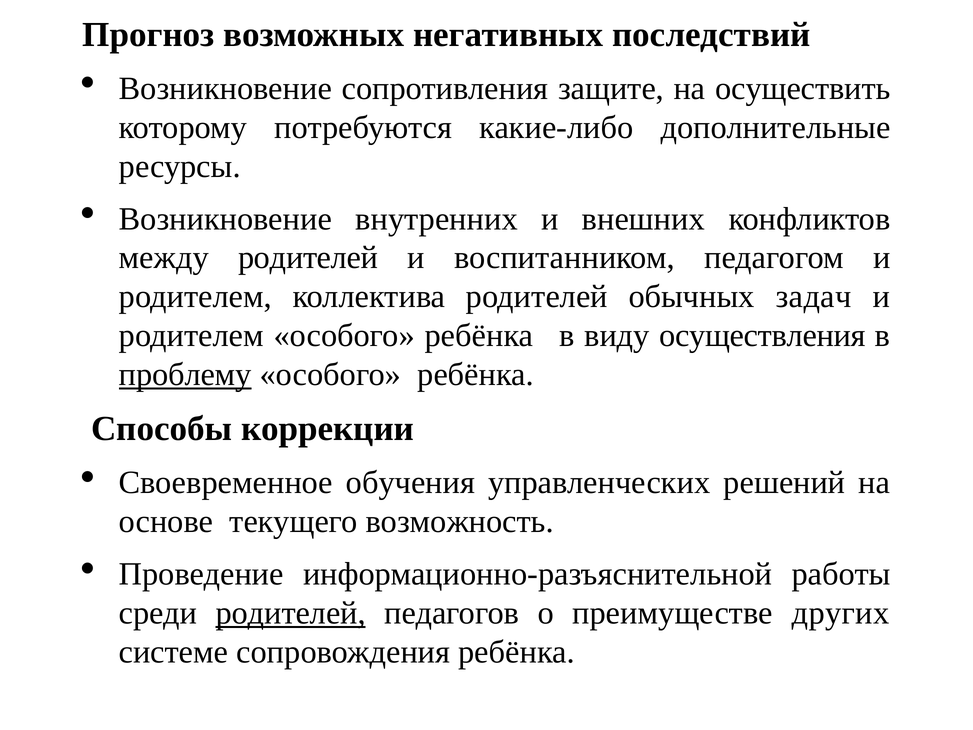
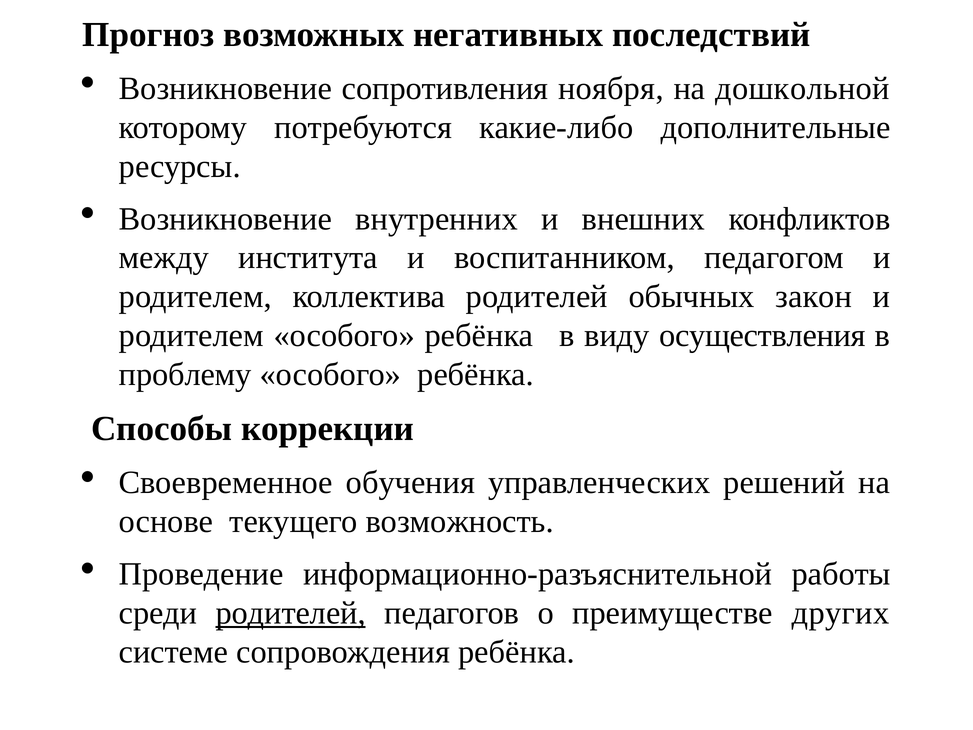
защите: защите -> ноября (611, 88)
осуществить: осуществить -> дошкольной (803, 88)
между родителей: родителей -> института (308, 258)
задач: задач -> закон (814, 297)
проблему underline: present -> none (185, 374)
